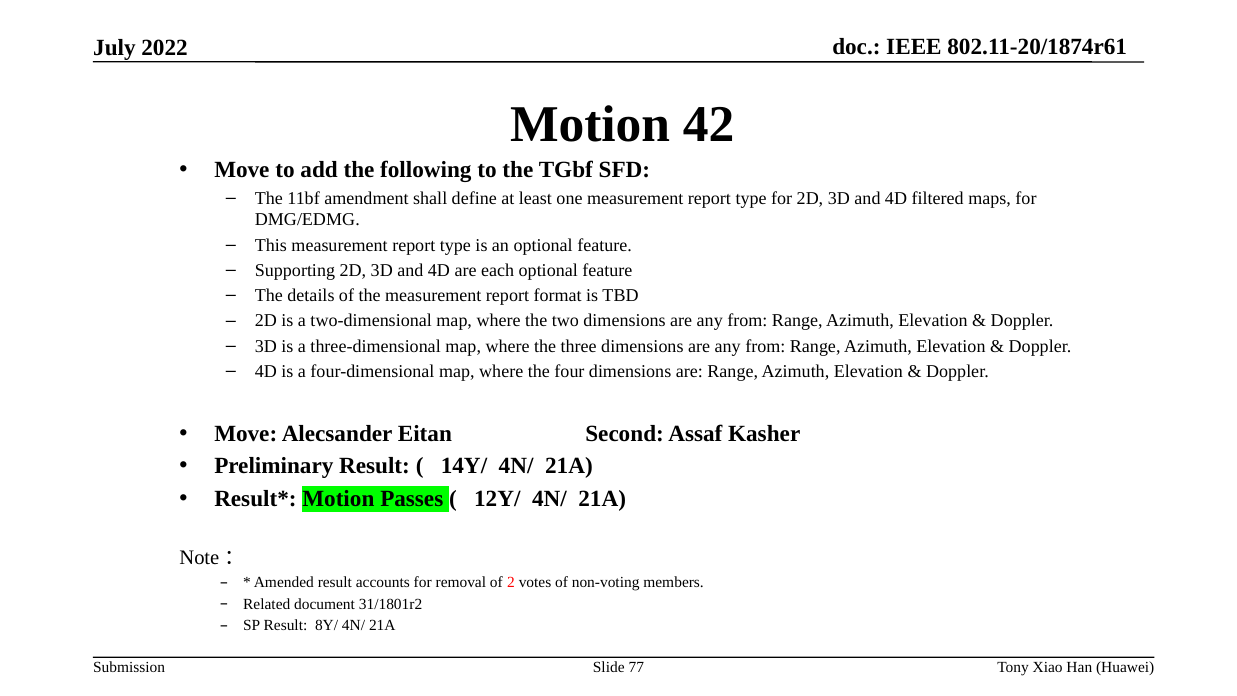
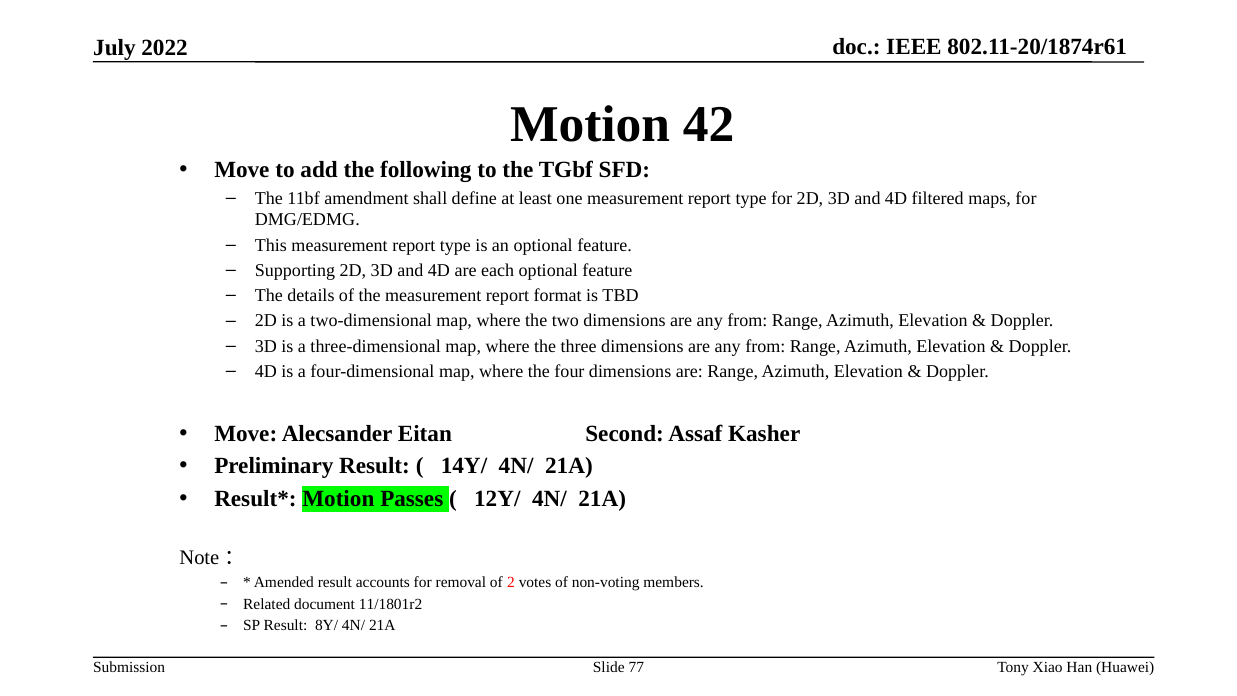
31/1801r2: 31/1801r2 -> 11/1801r2 (391, 604)
